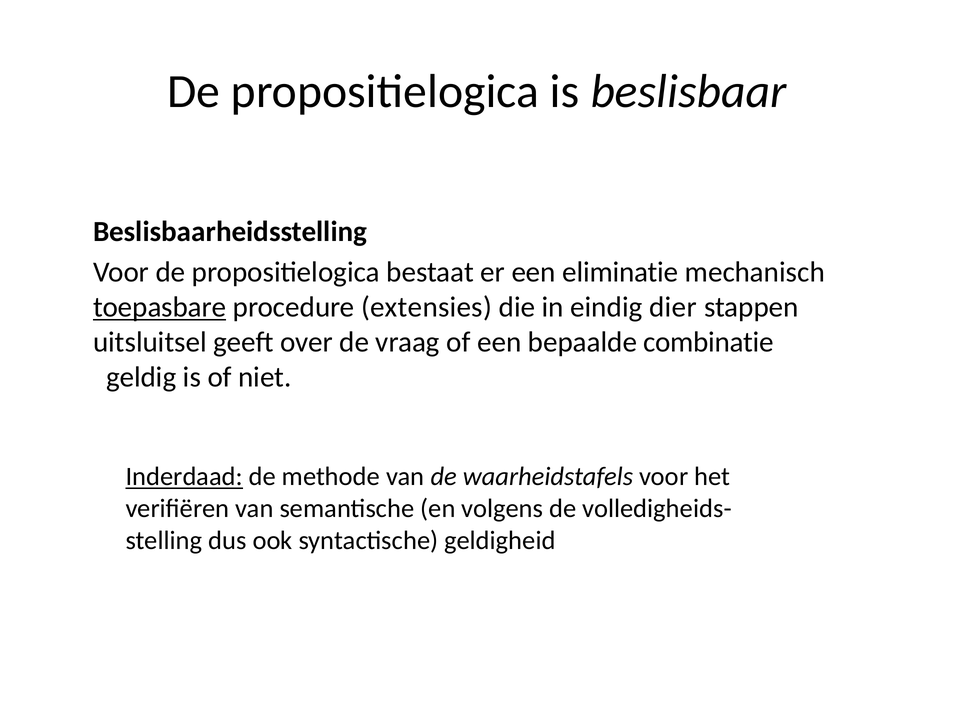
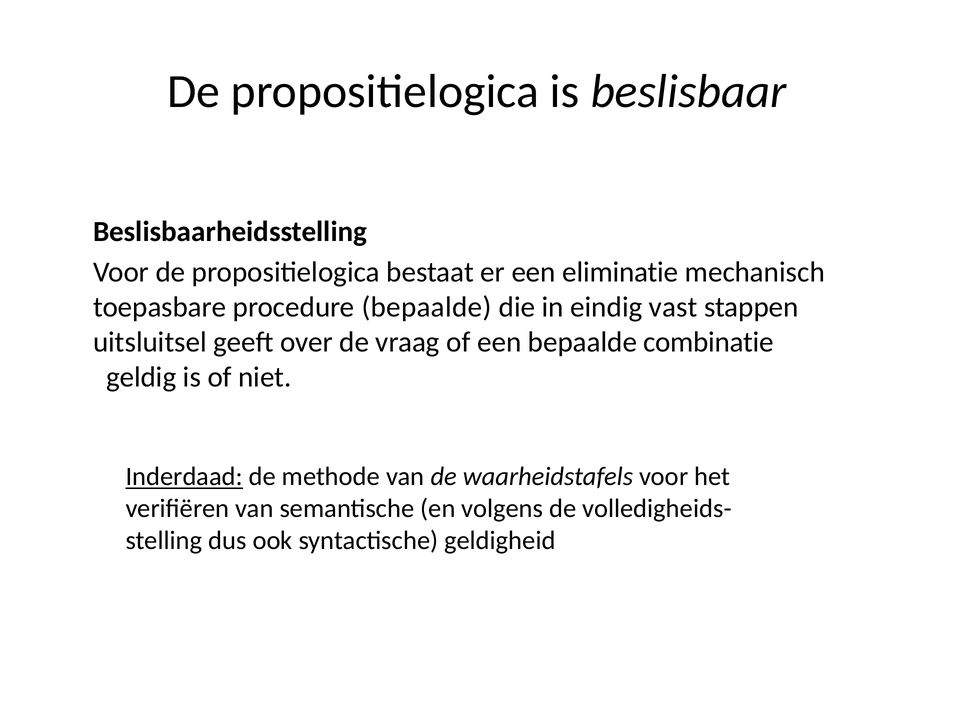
toepasbare underline: present -> none (160, 307)
procedure extensies: extensies -> bepaalde (427, 307)
dier: dier -> vast (673, 307)
